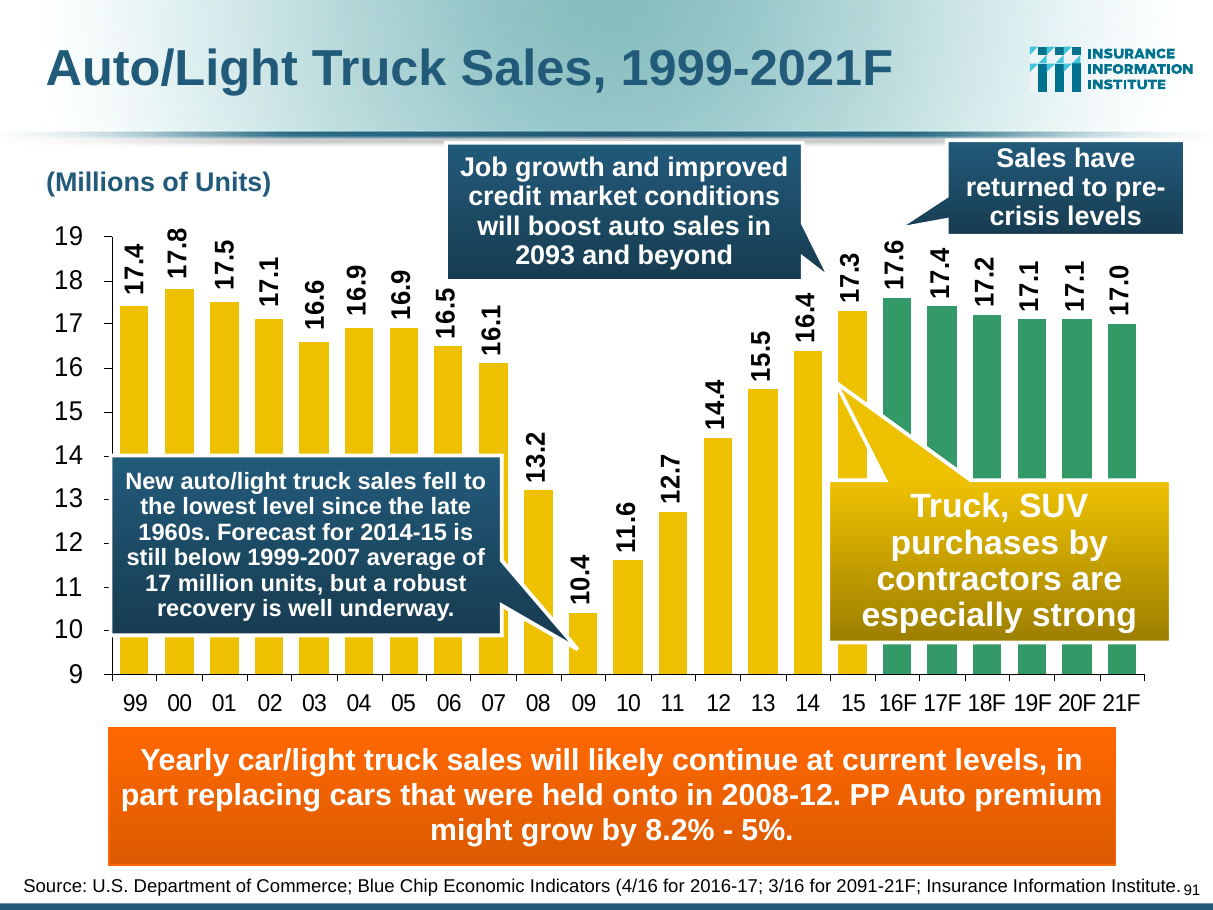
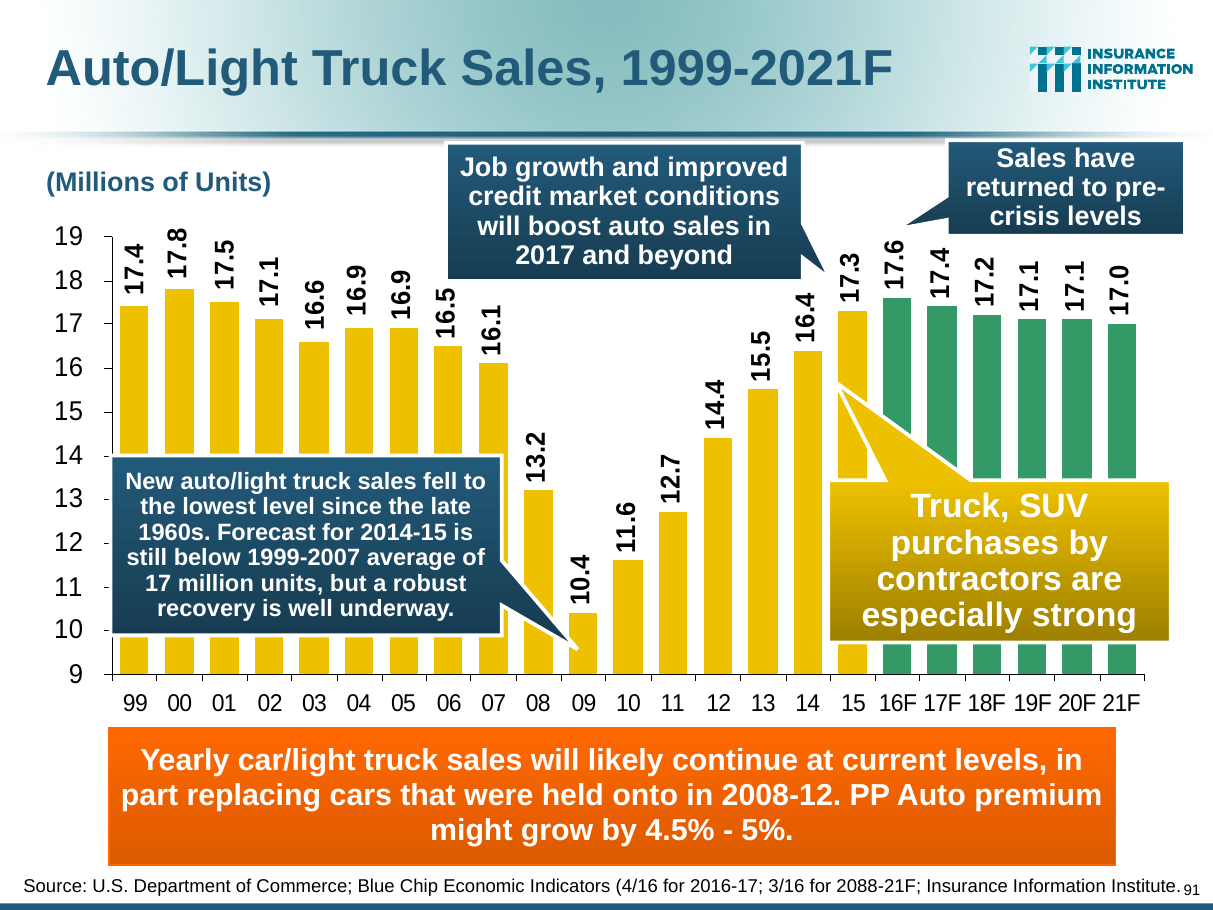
2093: 2093 -> 2017 (545, 255)
8.2%: 8.2% -> 4.5% (680, 830)
2091-21F: 2091-21F -> 2088-21F (879, 886)
